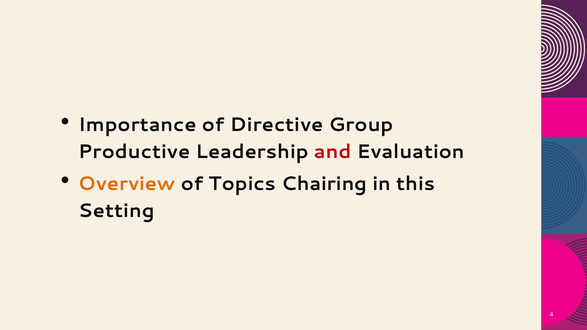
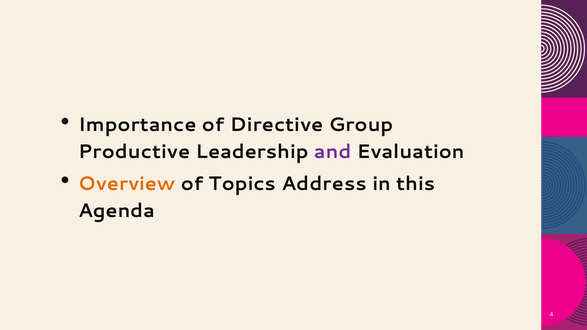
and colour: red -> purple (333, 152)
Chairing: Chairing -> Address (324, 184)
Setting: Setting -> Agenda (117, 211)
